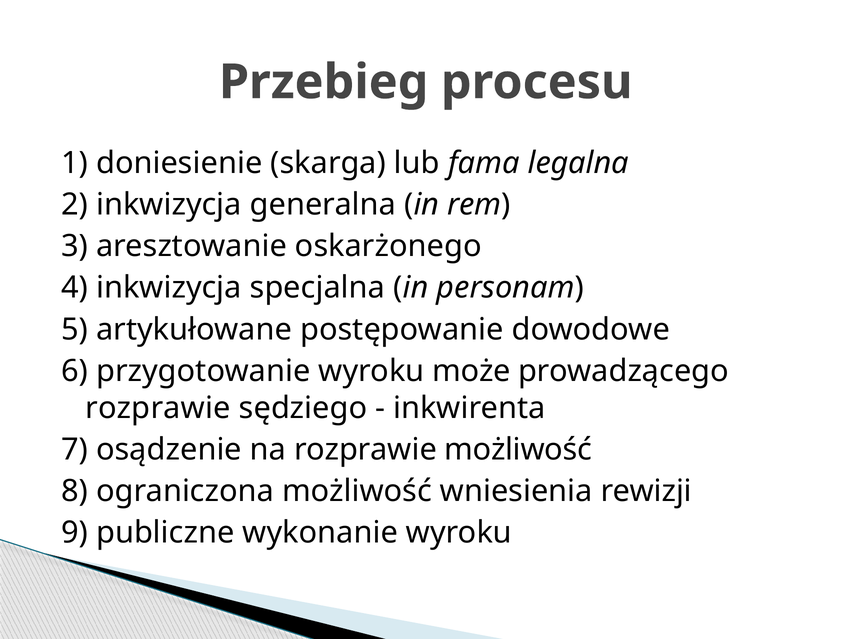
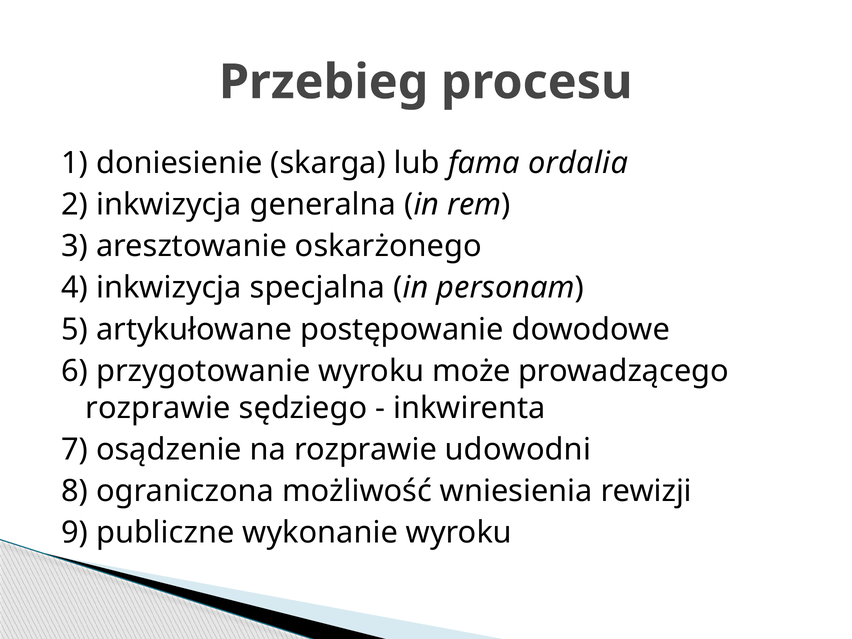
legalna: legalna -> ordalia (578, 163)
rozprawie możliwość: możliwość -> udowodni (518, 450)
